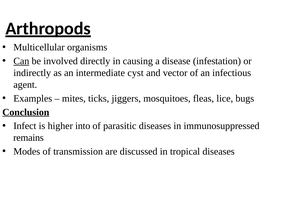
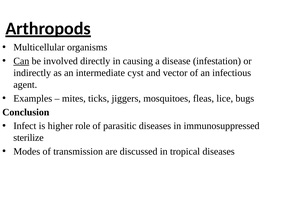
Conclusion underline: present -> none (26, 112)
into: into -> role (83, 126)
remains: remains -> sterilize (28, 138)
